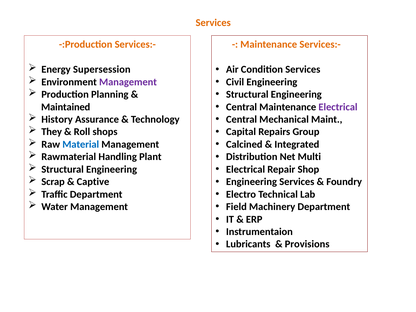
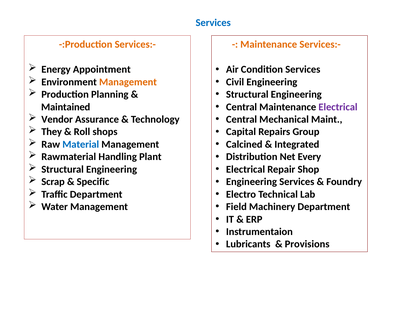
Services colour: orange -> blue (213, 23)
Supersession: Supersession -> Appointment (102, 69)
Management colour: purple -> orange (128, 82)
History: History -> Vendor (57, 119)
Multi: Multi -> Every (309, 157)
Captive: Captive -> Specific (93, 182)
